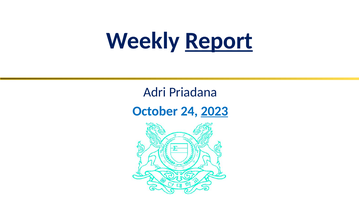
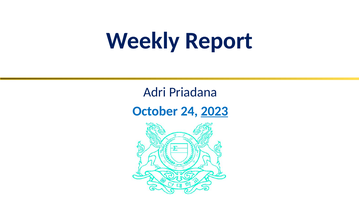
Report underline: present -> none (219, 41)
